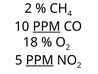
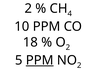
PPM underline: present -> none (47, 26)
